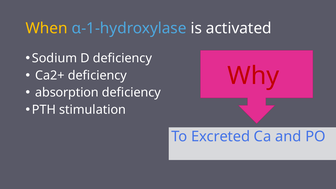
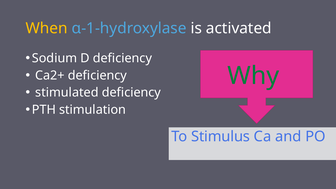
Why colour: red -> green (253, 76)
absorption: absorption -> stimulated (67, 93)
Excreted: Excreted -> Stimulus (221, 136)
